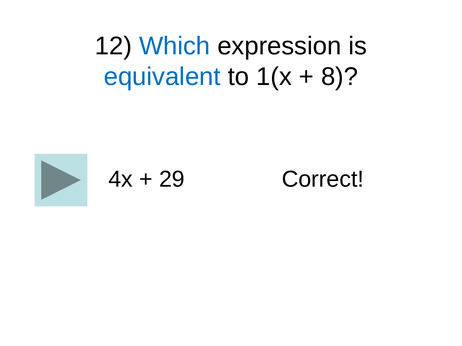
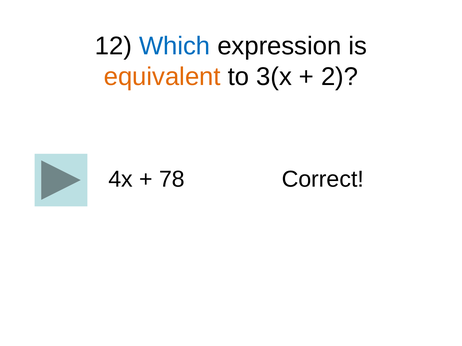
equivalent colour: blue -> orange (162, 77)
1(x: 1(x -> 3(x (274, 77)
8: 8 -> 2 (340, 77)
29: 29 -> 78 (172, 179)
